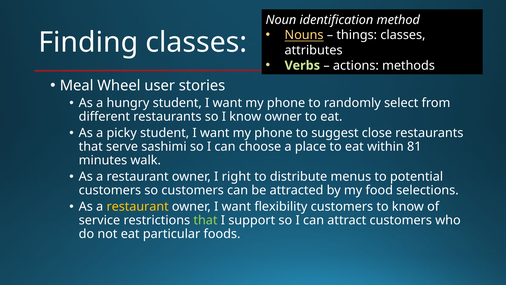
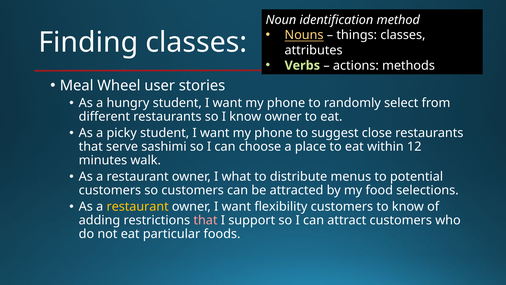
81: 81 -> 12 (414, 147)
right: right -> what (236, 177)
service: service -> adding (99, 220)
that colour: light green -> pink (205, 220)
